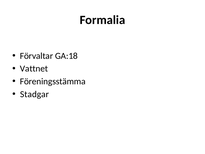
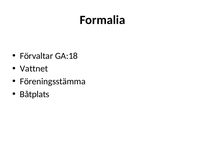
Stadgar: Stadgar -> Båtplats (35, 94)
